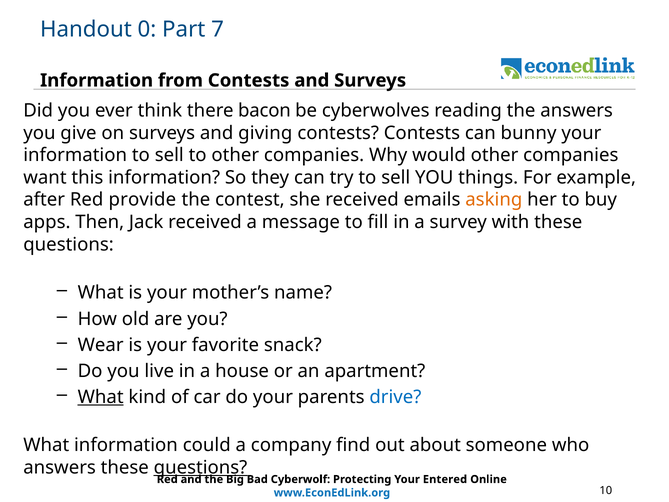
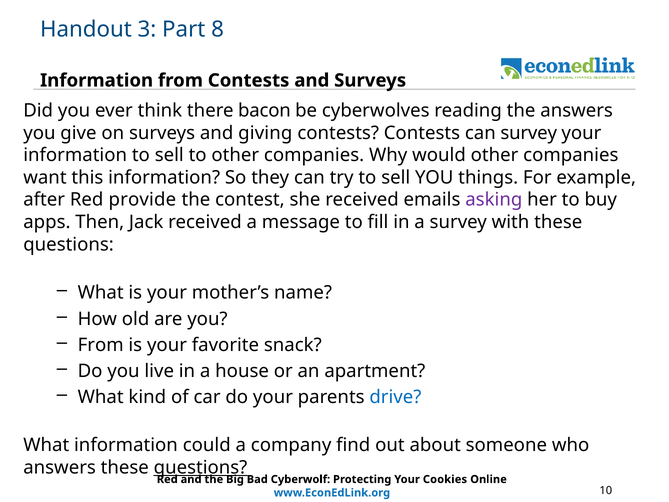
0: 0 -> 3 (147, 29)
7: 7 -> 8 (218, 29)
can bunny: bunny -> survey (529, 133)
asking colour: orange -> purple (494, 200)
Wear: Wear -> From (101, 345)
What underline: present -> none (101, 397)
Entered: Entered -> Cookies (445, 479)
